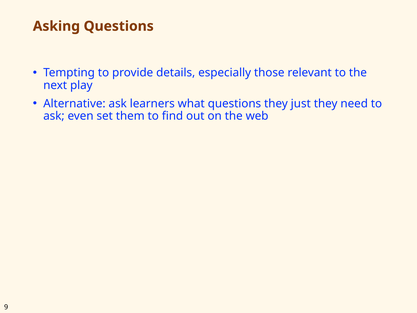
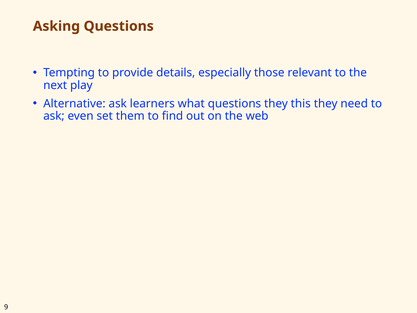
just: just -> this (301, 103)
